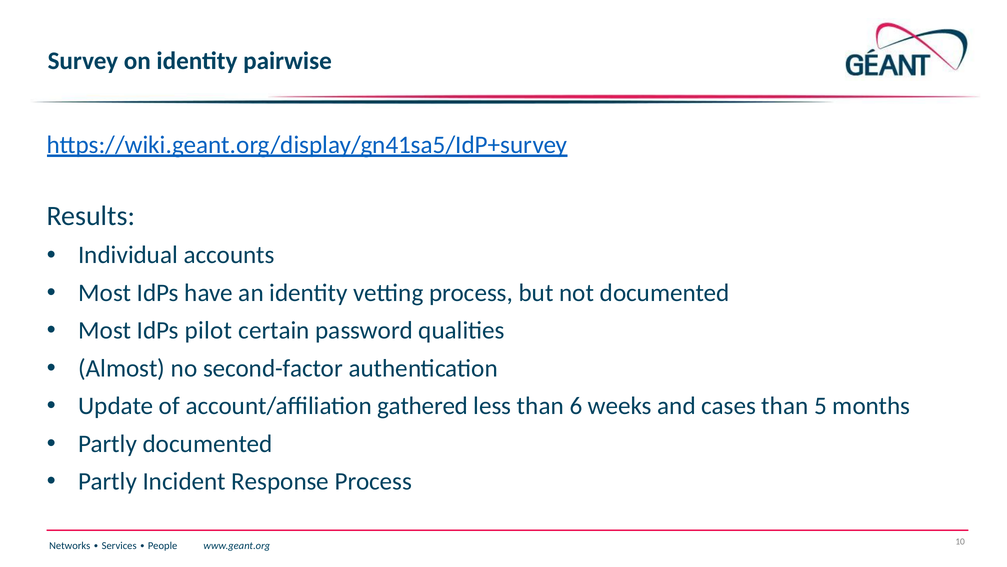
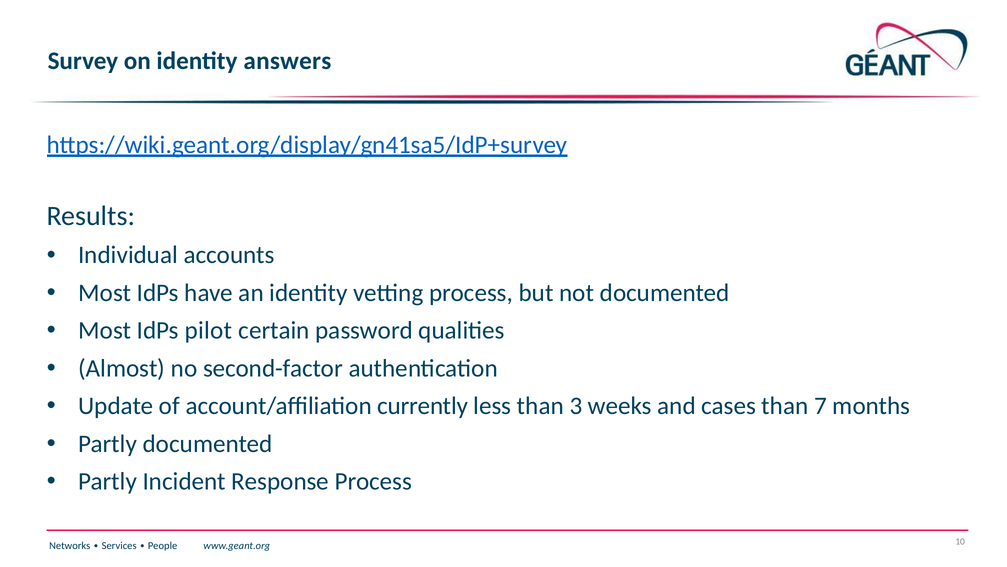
pairwise: pairwise -> answers (287, 61)
gathered: gathered -> currently (423, 406)
6: 6 -> 3 (576, 406)
5: 5 -> 7 (820, 406)
